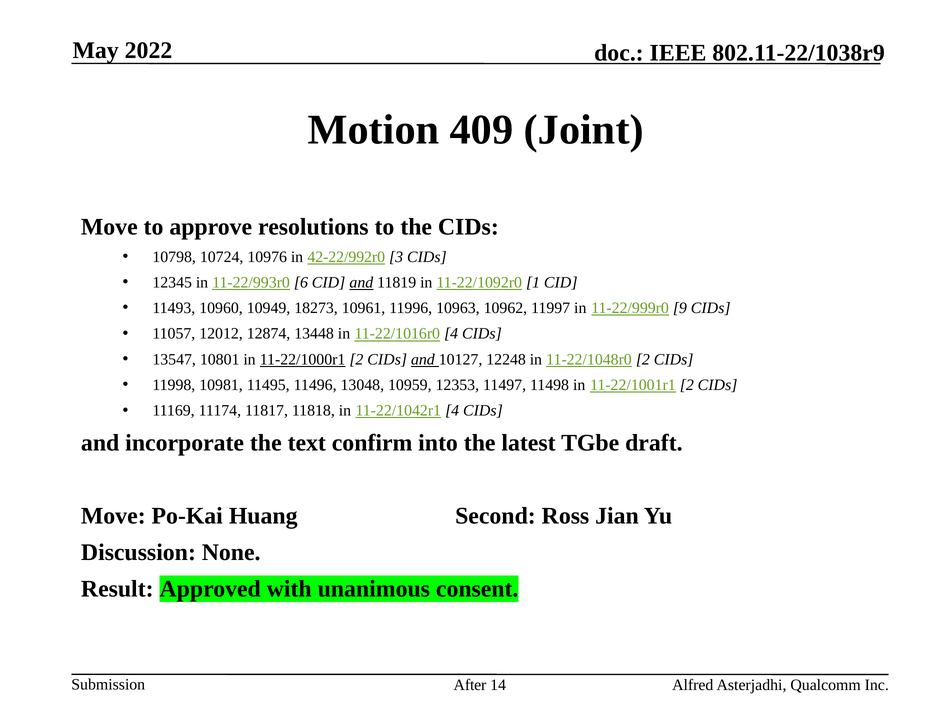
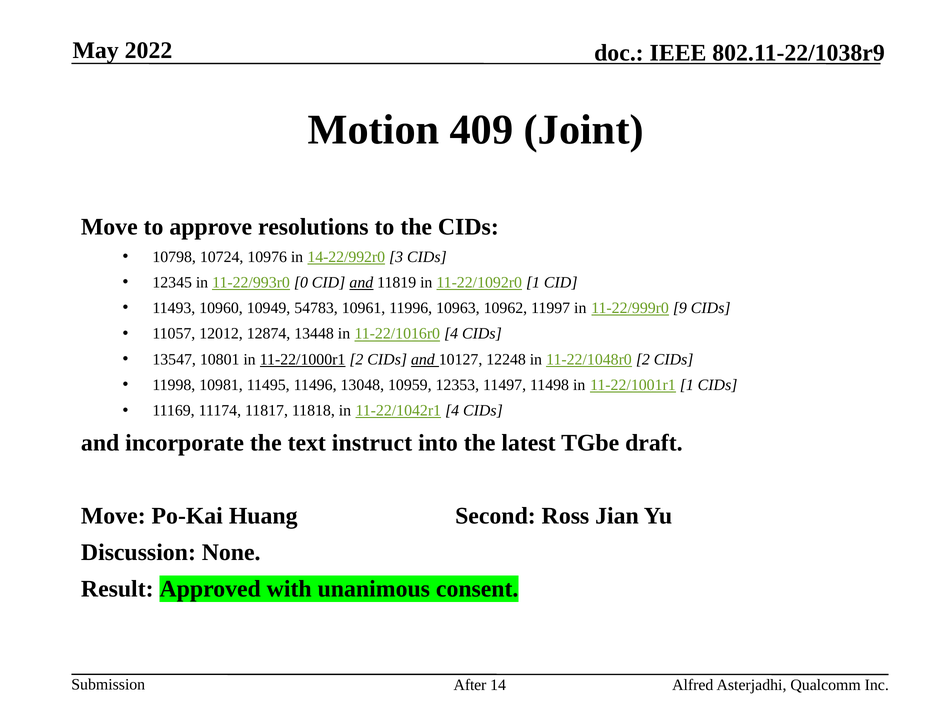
42-22/992r0: 42-22/992r0 -> 14-22/992r0 (346, 257)
6: 6 -> 0 (301, 282)
18273: 18273 -> 54783 (316, 308)
11-22/1001r1 2: 2 -> 1 (687, 385)
confirm: confirm -> instruct (372, 443)
